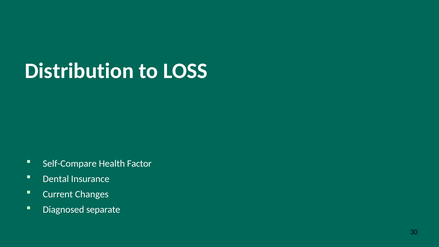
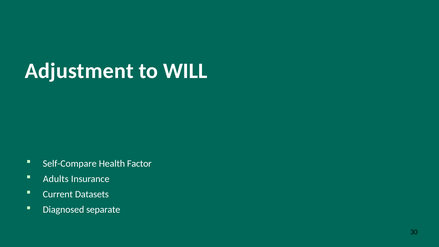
Distribution: Distribution -> Adjustment (79, 71)
LOSS: LOSS -> WILL (185, 71)
Dental: Dental -> Adults (56, 179)
Changes: Changes -> Datasets (92, 194)
